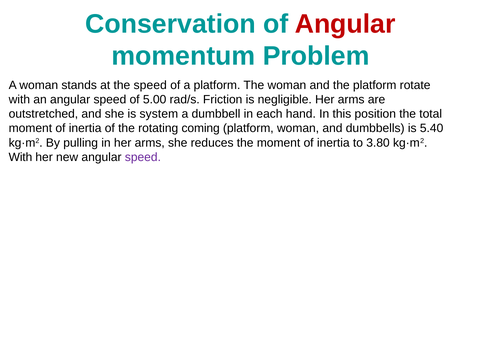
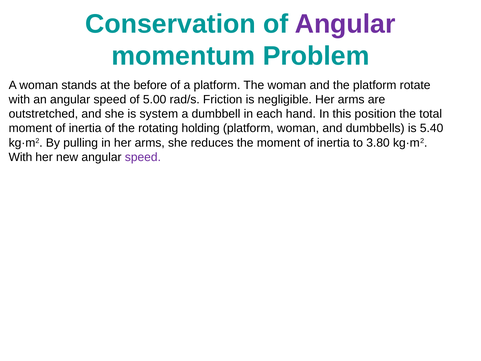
Angular colour: red -> purple (345, 24)
the speed: speed -> before (150, 85)
coming: coming -> holding (201, 128)
